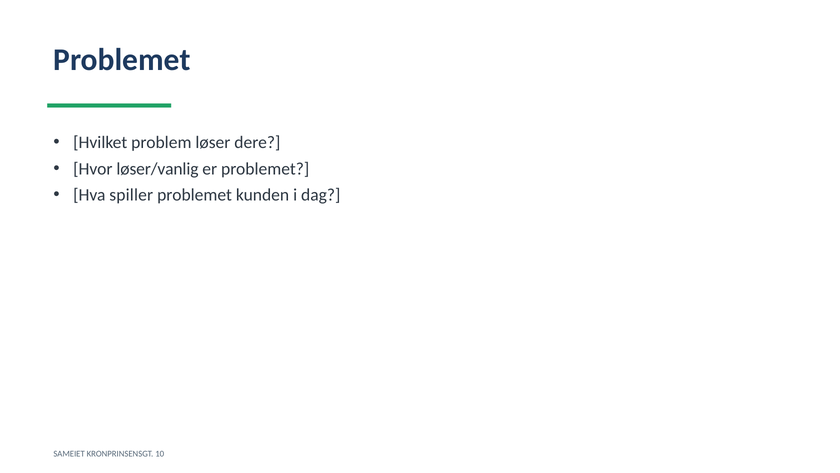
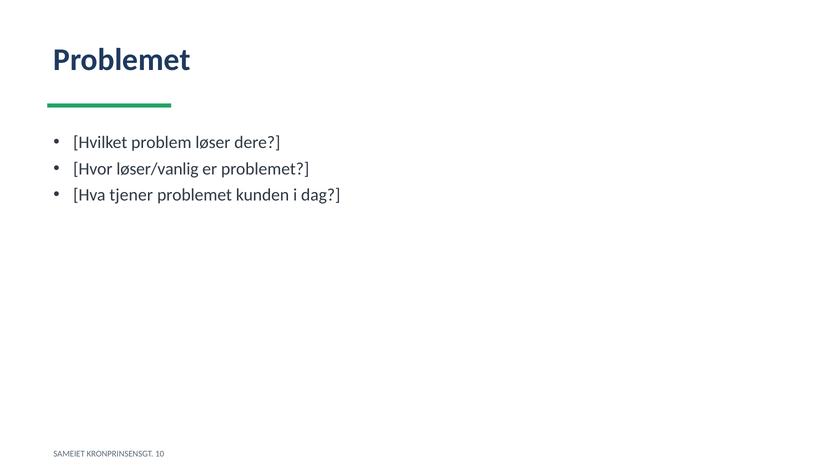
spiller: spiller -> tjener (131, 195)
